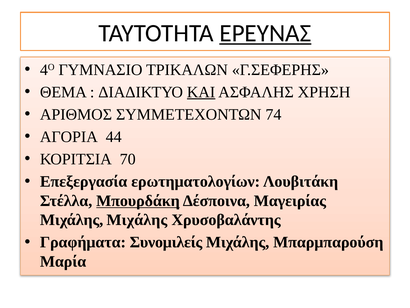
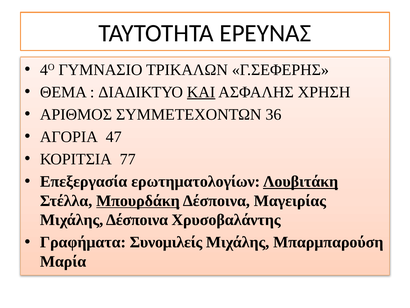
ΕΡΕΥΝΑΣ underline: present -> none (265, 33)
74: 74 -> 36 (273, 114)
44: 44 -> 47 (114, 137)
70: 70 -> 77 (128, 159)
Λουβιτάκη underline: none -> present (301, 181)
Μιχάλης Μιχάλης: Μιχάλης -> Δέσποινα (137, 220)
